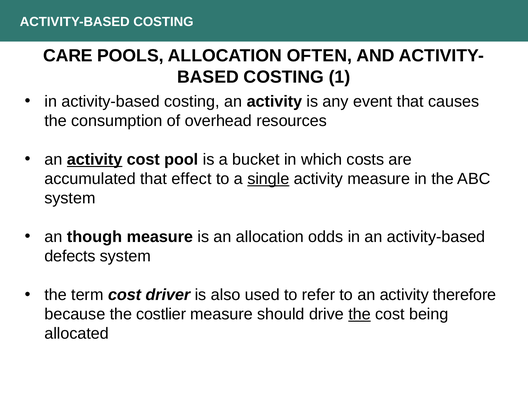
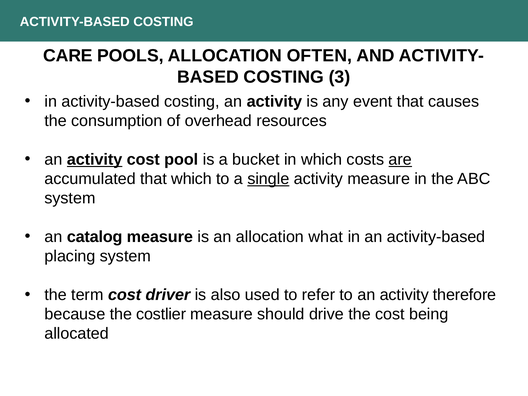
1: 1 -> 3 (339, 77)
are underline: none -> present (400, 159)
that effect: effect -> which (192, 179)
though: though -> catalog (95, 237)
odds: odds -> what (326, 237)
defects: defects -> placing (70, 256)
the underline: present -> none (360, 314)
